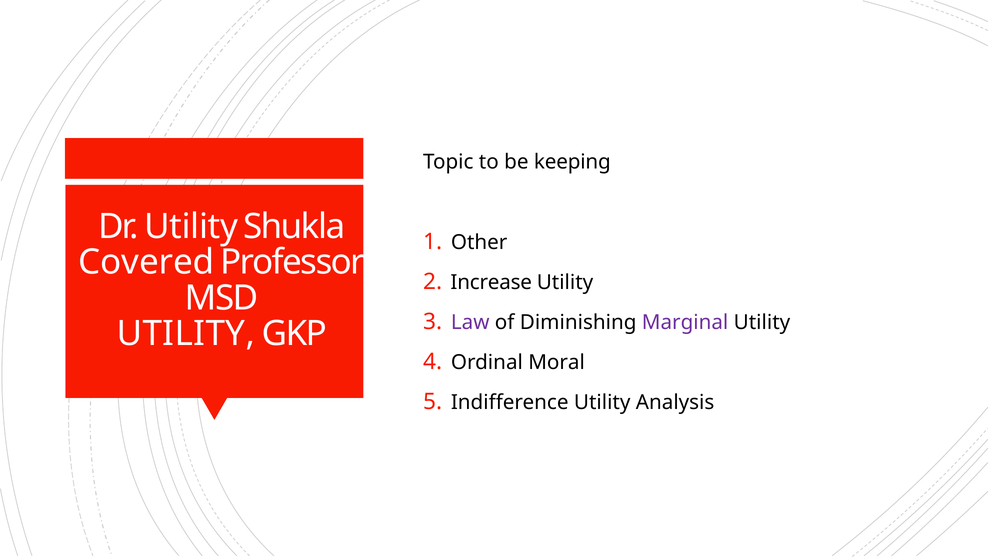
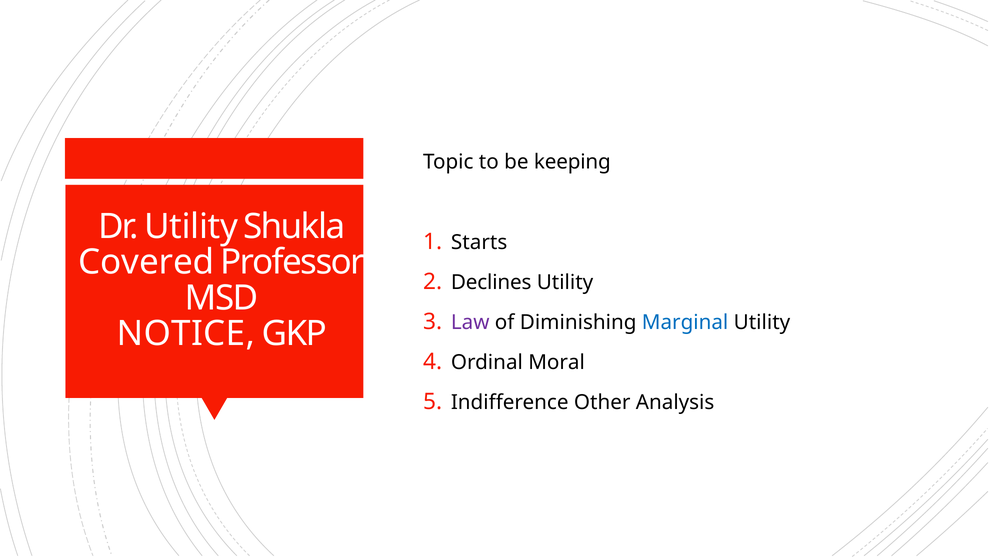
Other: Other -> Starts (479, 242)
Increase: Increase -> Declines (491, 282)
Marginal colour: purple -> blue (685, 322)
UTILITY: UTILITY -> NOTICE (186, 334)
Indifference Utility: Utility -> Other (602, 402)
